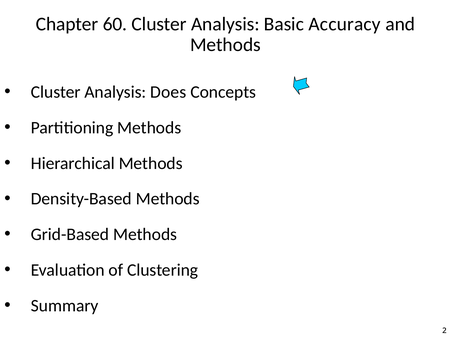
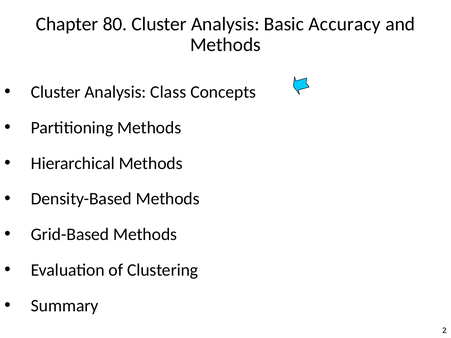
60: 60 -> 80 (115, 24)
Does: Does -> Class (168, 92)
